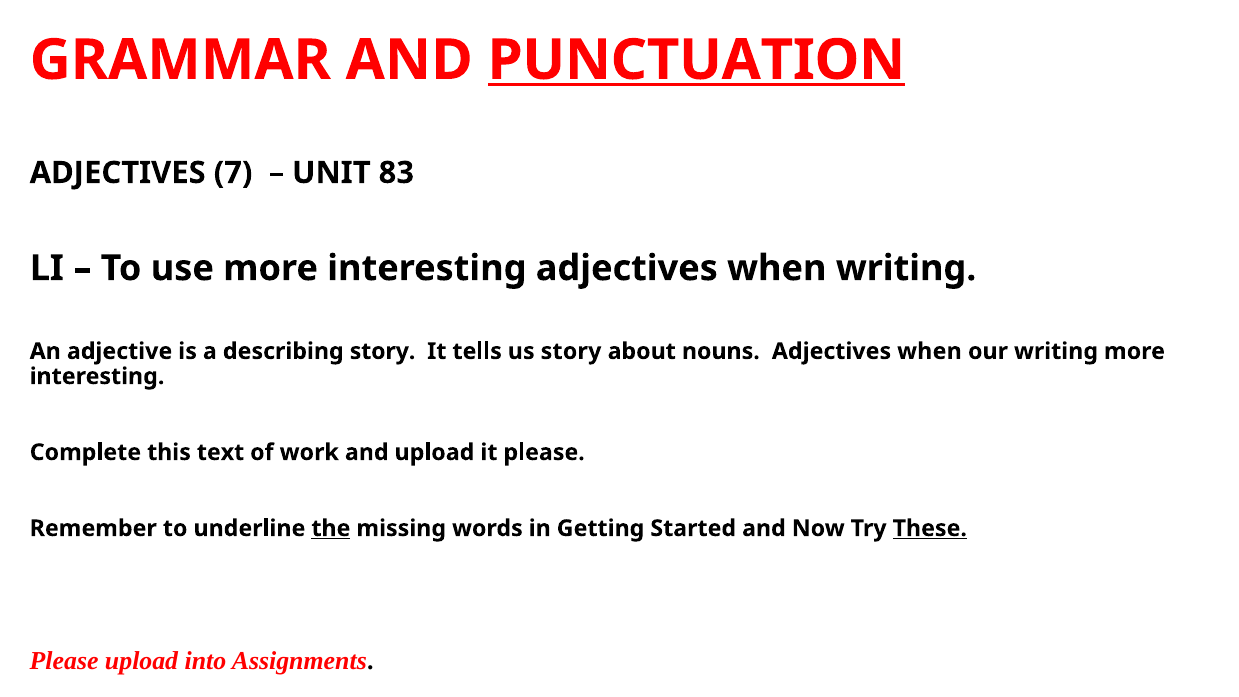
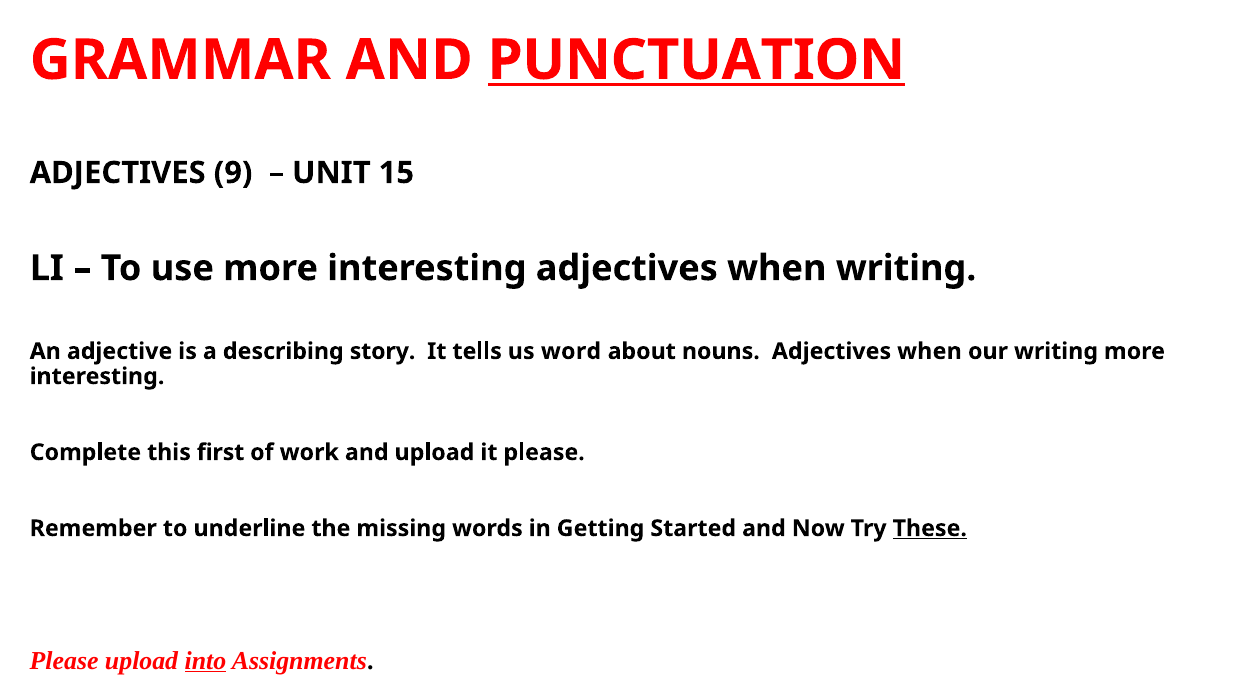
7: 7 -> 9 (233, 173)
83: 83 -> 15 (396, 173)
us story: story -> word (571, 351)
text: text -> first (221, 452)
the underline: present -> none (331, 528)
into underline: none -> present (205, 660)
